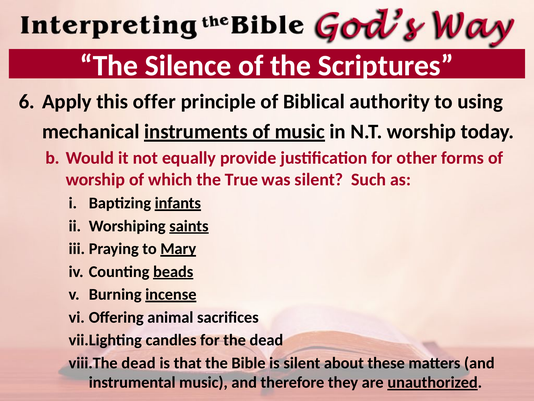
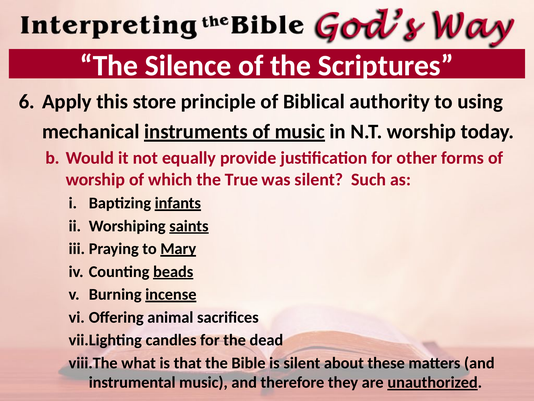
offer: offer -> store (155, 102)
dead: dead -> what (139, 363)
